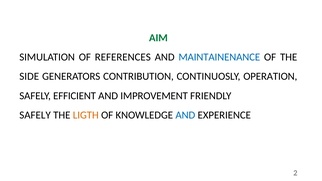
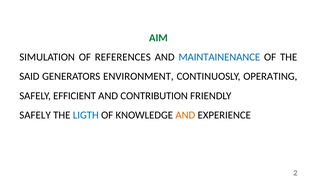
SIDE: SIDE -> SAID (29, 76)
CONTRIBUTION: CONTRIBUTION -> ENVIRONMENT (138, 76)
OPERATION: OPERATION -> OPERATING (270, 76)
IMPROVEMENT: IMPROVEMENT -> CONTRIBUTION (154, 96)
LIGTH colour: orange -> blue (86, 115)
AND colour: blue -> orange (185, 115)
